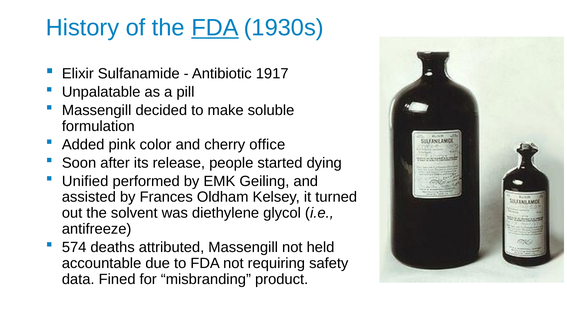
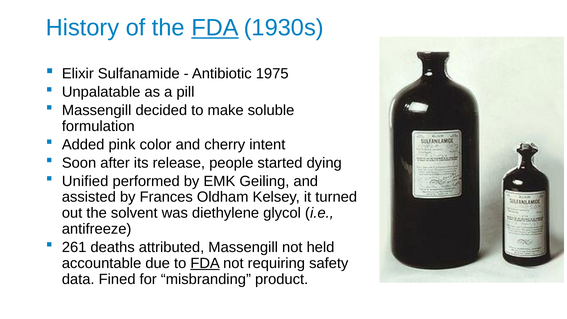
1917: 1917 -> 1975 (272, 74)
office: office -> intent (267, 144)
574: 574 -> 261 (74, 247)
FDA underline: none -> present (205, 263)
